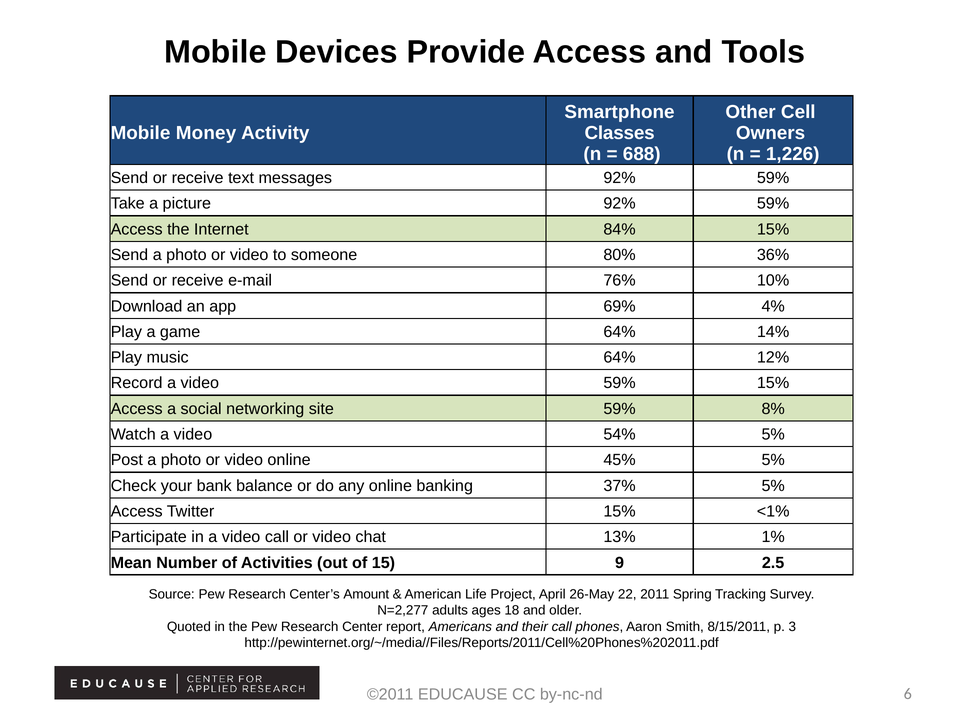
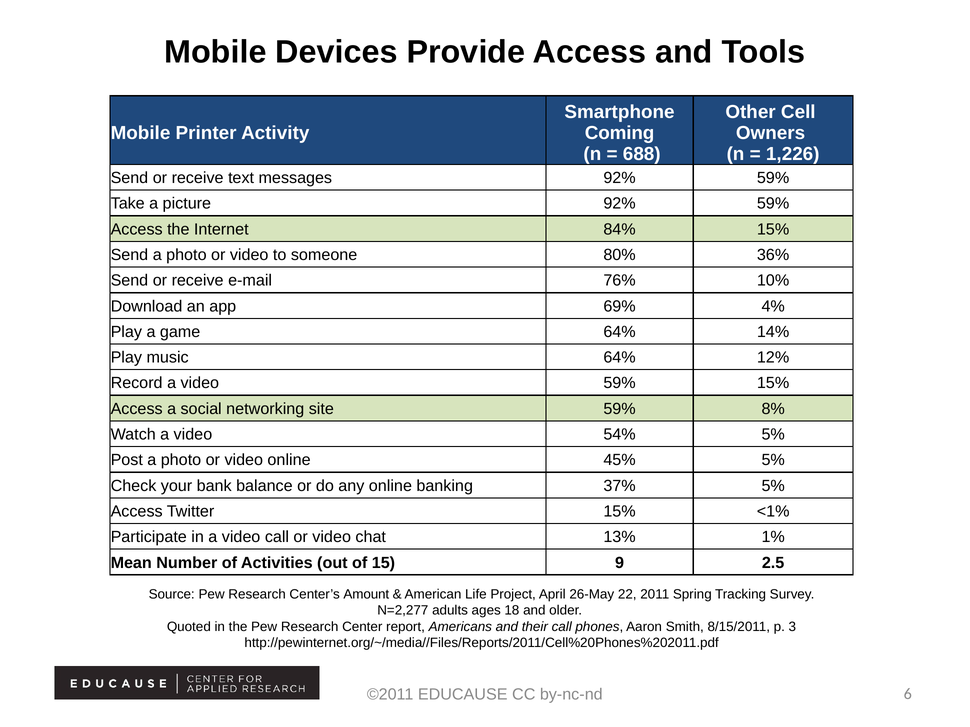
Money: Money -> Printer (206, 133)
Classes: Classes -> Coming (620, 133)
